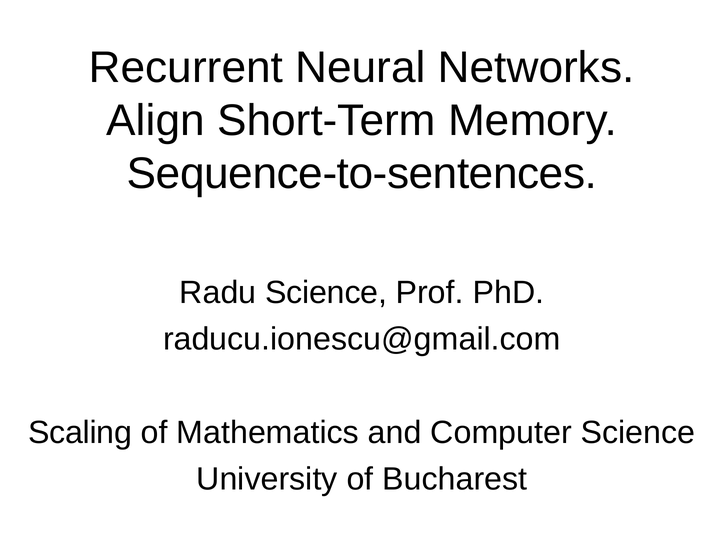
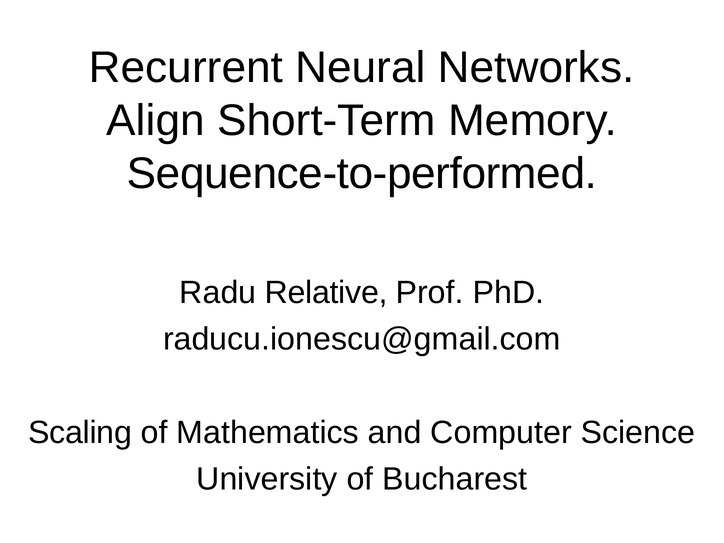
Sequence-to-sentences: Sequence-to-sentences -> Sequence-to-performed (362, 174)
Radu Science: Science -> Relative (326, 293)
